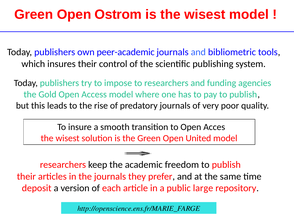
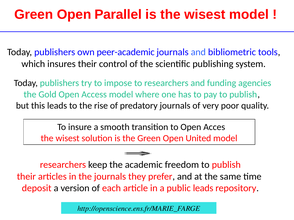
Ostrom: Ostrom -> Parallel (118, 14)
public large: large -> leads (203, 189)
